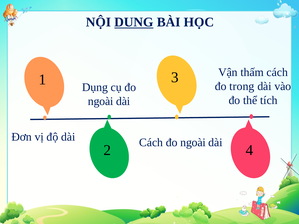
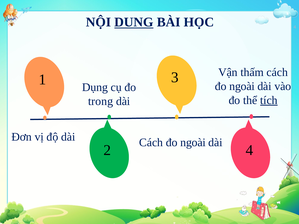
trong: trong -> ngoài (242, 86)
tích underline: none -> present (269, 100)
ngoài: ngoài -> trong (101, 101)
